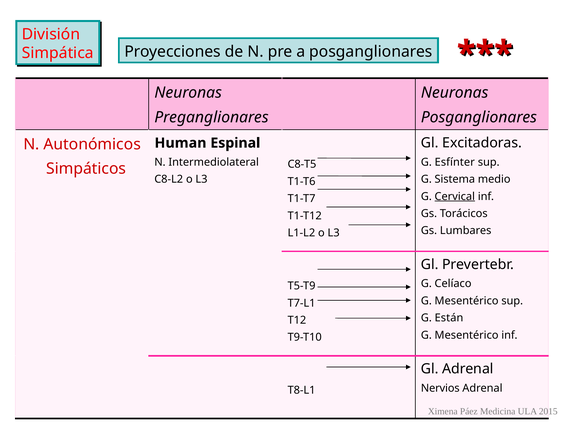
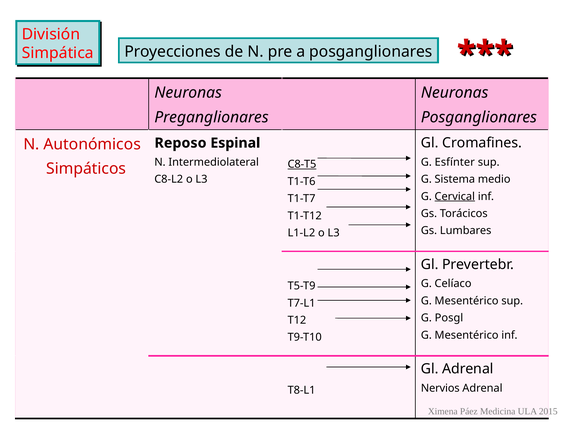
Excitadoras: Excitadoras -> Cromafines (482, 143)
Human: Human -> Reposo (180, 143)
C8-T5 underline: none -> present (302, 164)
Están: Están -> Posgl (449, 318)
